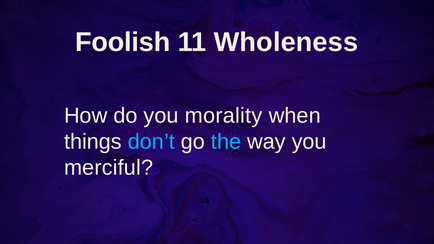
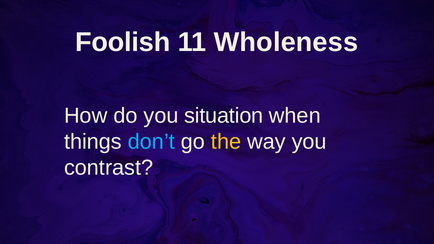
morality: morality -> situation (224, 116)
the colour: light blue -> yellow (226, 142)
merciful: merciful -> contrast (109, 168)
